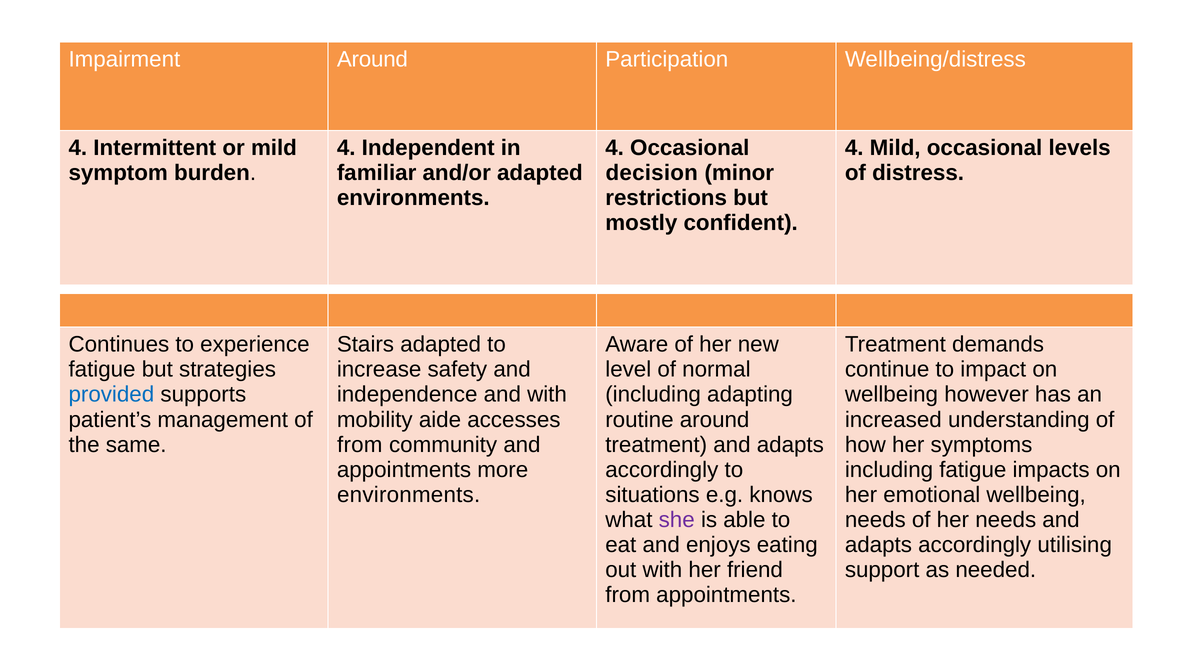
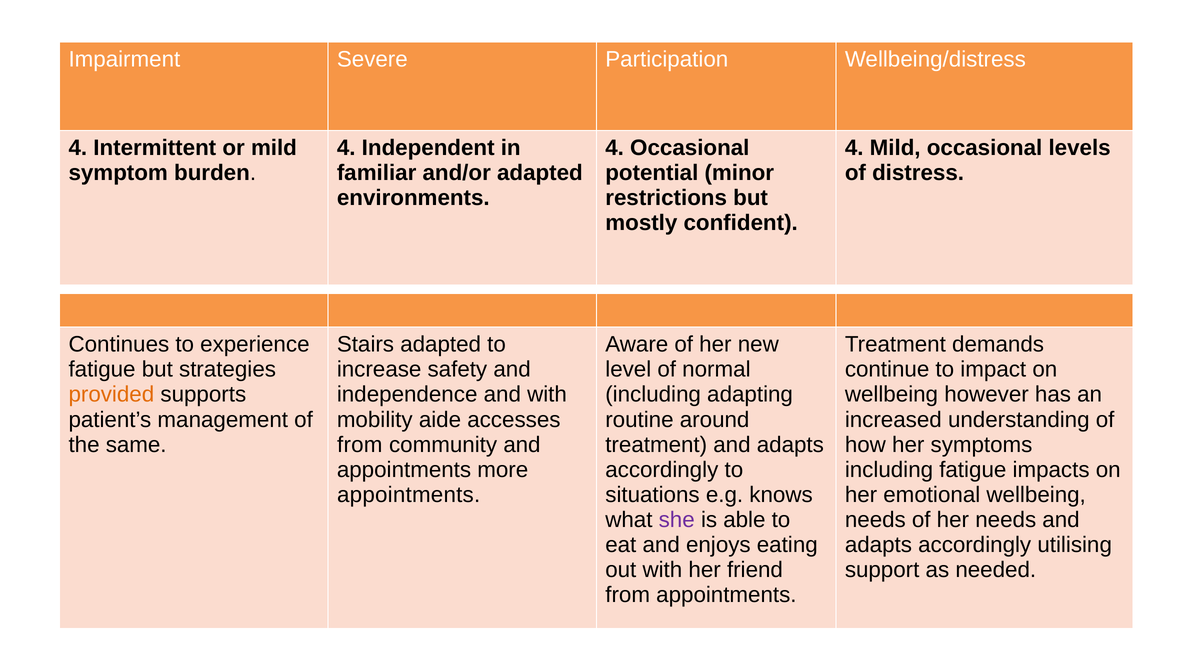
Impairment Around: Around -> Severe (372, 59)
decision: decision -> potential (652, 173)
provided colour: blue -> orange (111, 395)
environments: environments -> appointments (409, 495)
